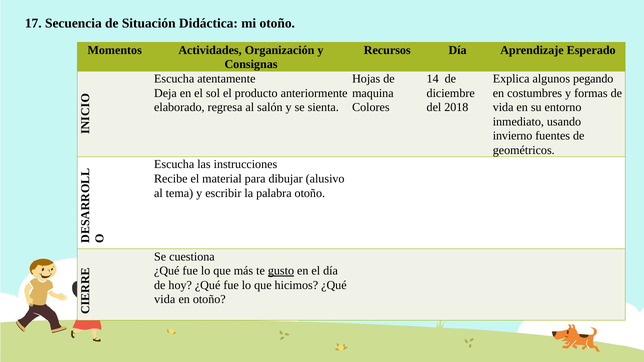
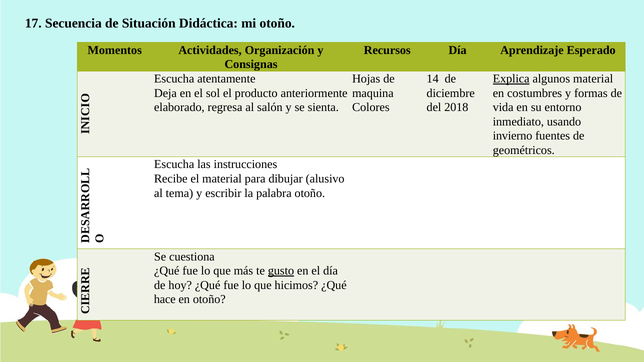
Explica underline: none -> present (511, 79)
algunos pegando: pegando -> material (593, 79)
vida: vida -> hace (165, 300)
